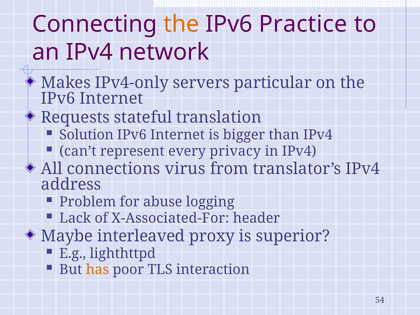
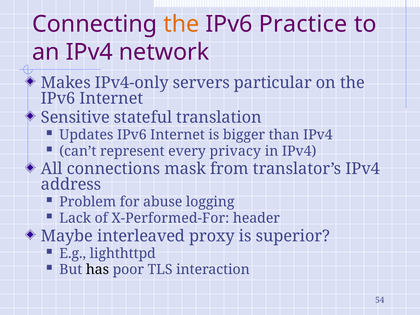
Requests: Requests -> Sensitive (75, 117)
Solution: Solution -> Updates (86, 135)
virus: virus -> mask (185, 169)
X-Associated-For: X-Associated-For -> X-Performed-For (170, 218)
has colour: orange -> black (97, 270)
